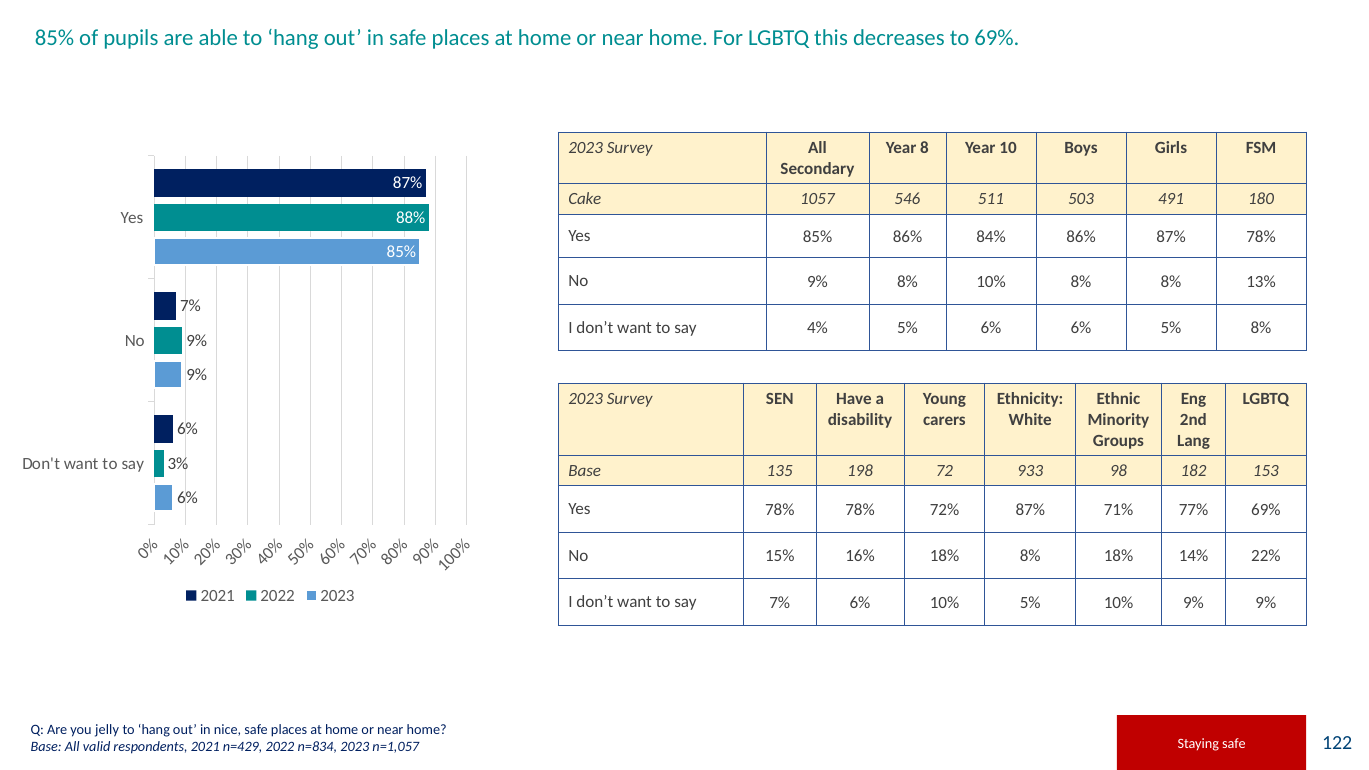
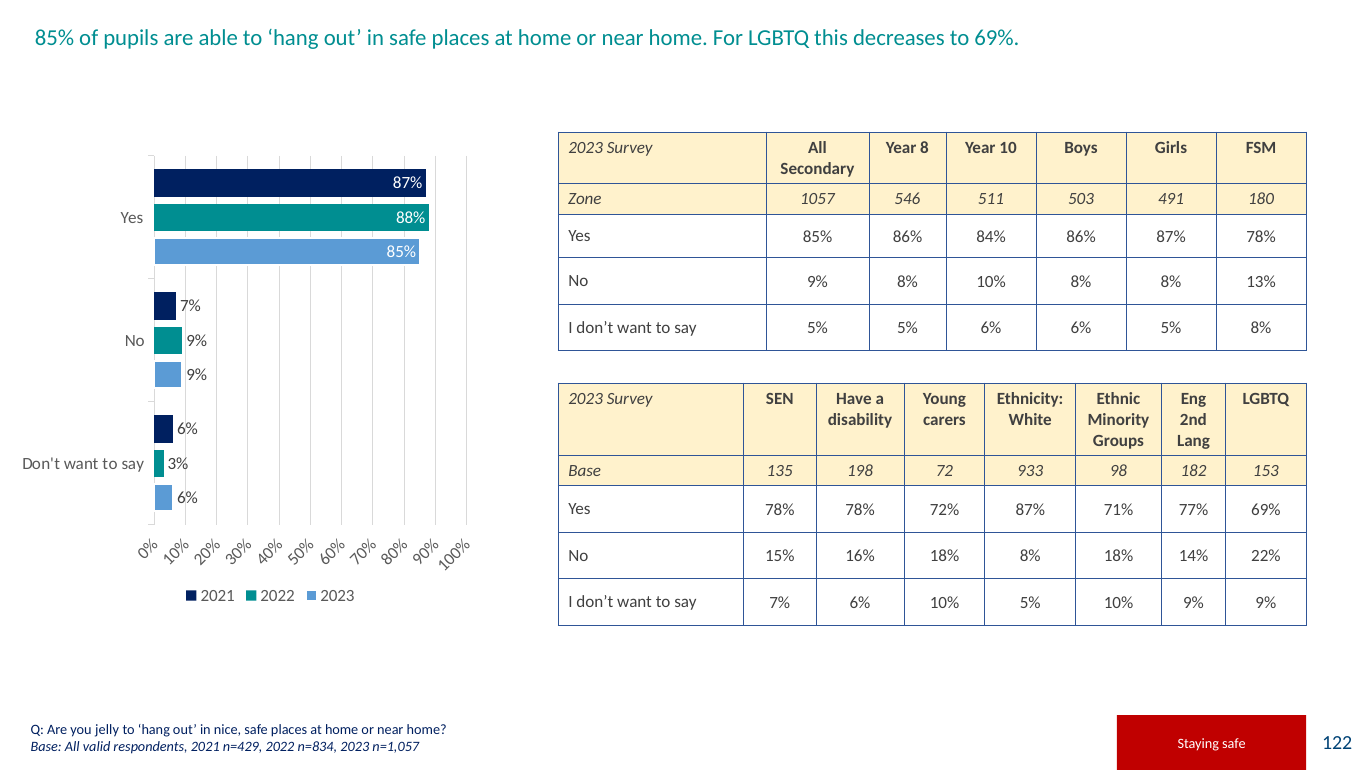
Cake: Cake -> Zone (585, 199)
say 4%: 4% -> 5% (817, 328)
